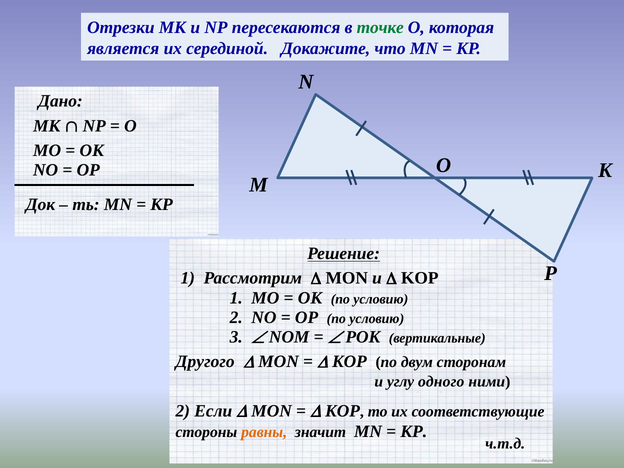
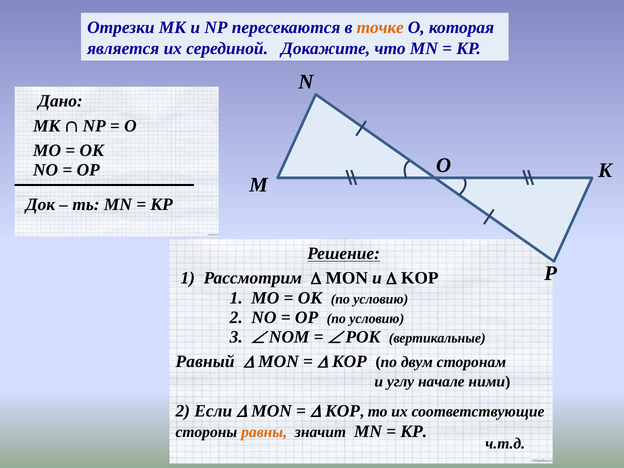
точке colour: green -> orange (380, 28)
Другого: Другого -> Равный (205, 362)
одного: одного -> начале (441, 381)
